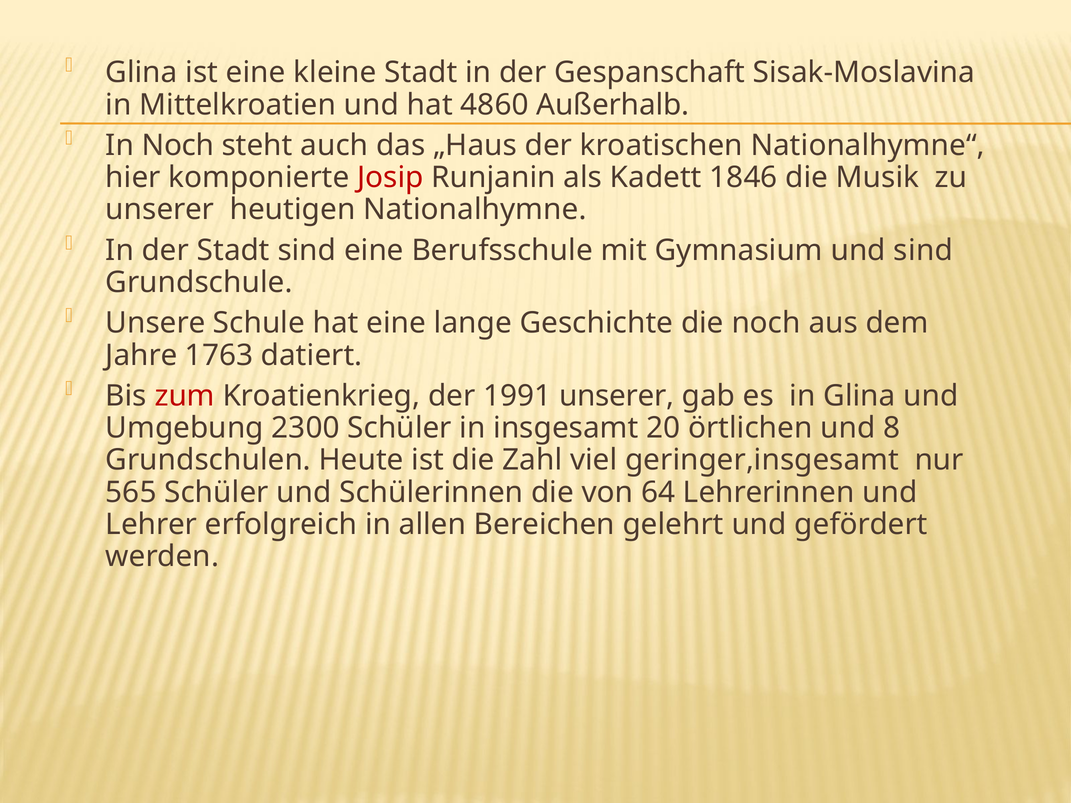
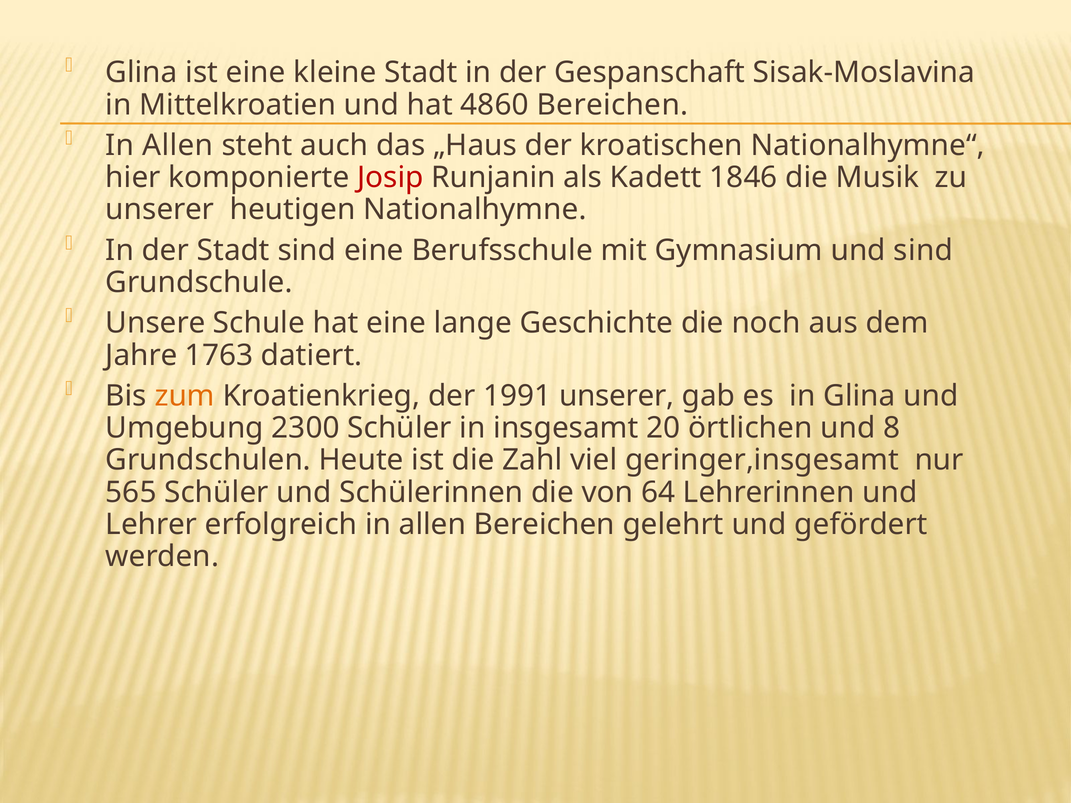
4860 Außerhalb: Außerhalb -> Bereichen (613, 105)
Noch: Noch -> Allen (178, 145)
zum colour: red -> orange (185, 396)
